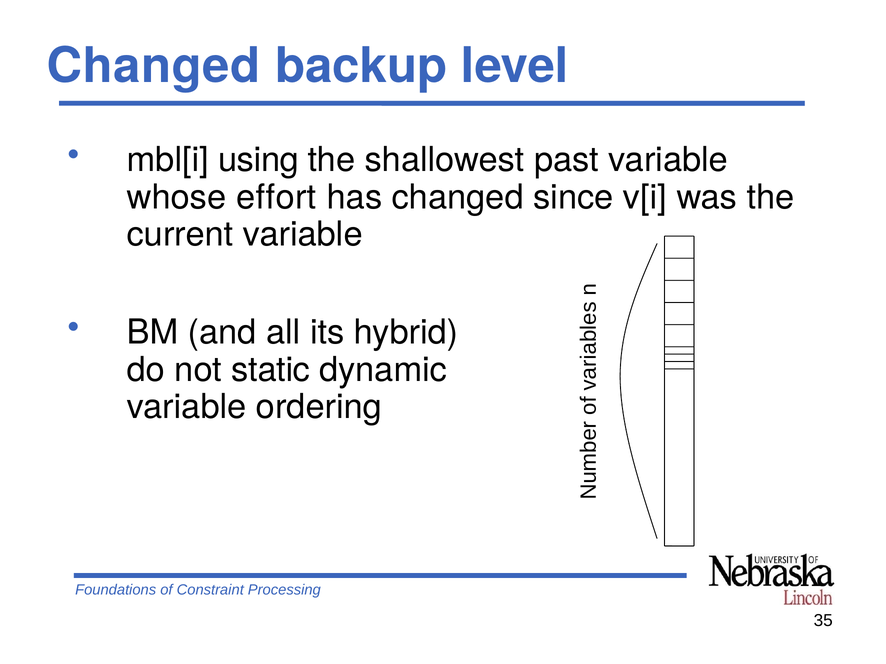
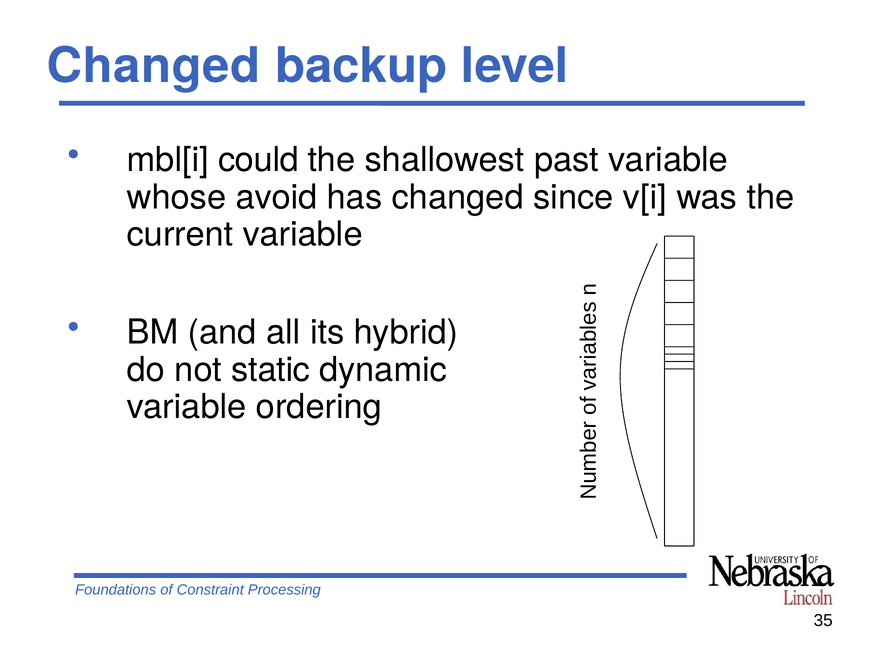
using: using -> could (259, 160)
effort: effort -> avoid (277, 197)
